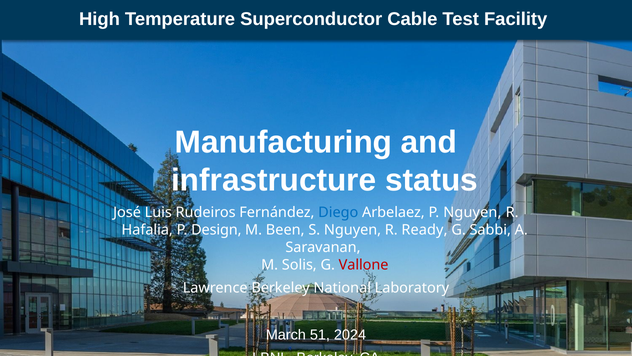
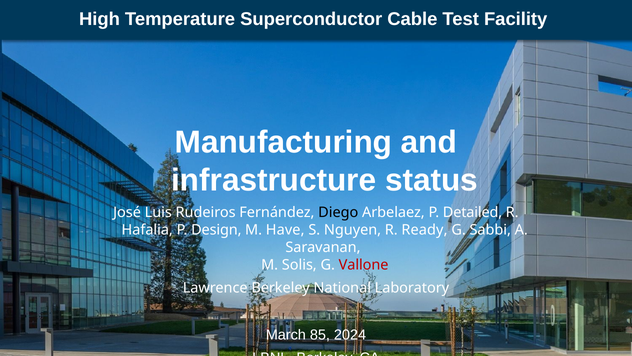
Diego colour: blue -> black (338, 212)
P Nguyen: Nguyen -> Detailed (473, 212)
Been: Been -> Have (285, 230)
51: 51 -> 85 (320, 334)
